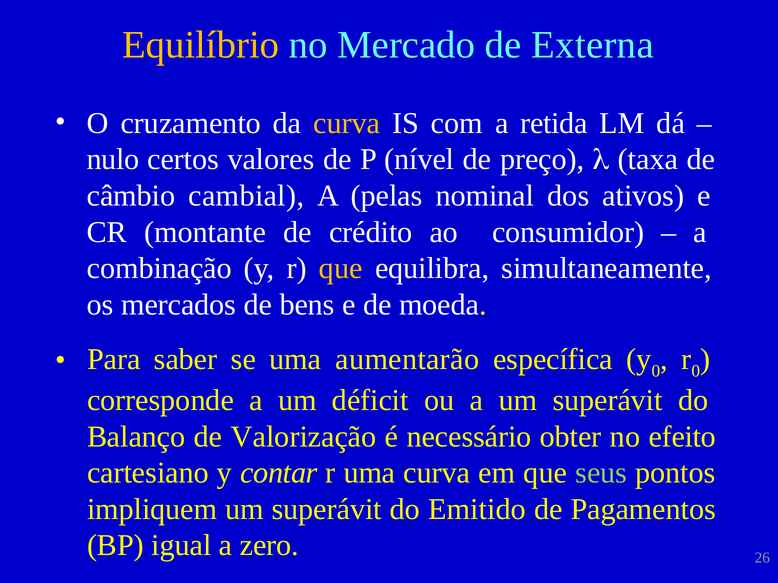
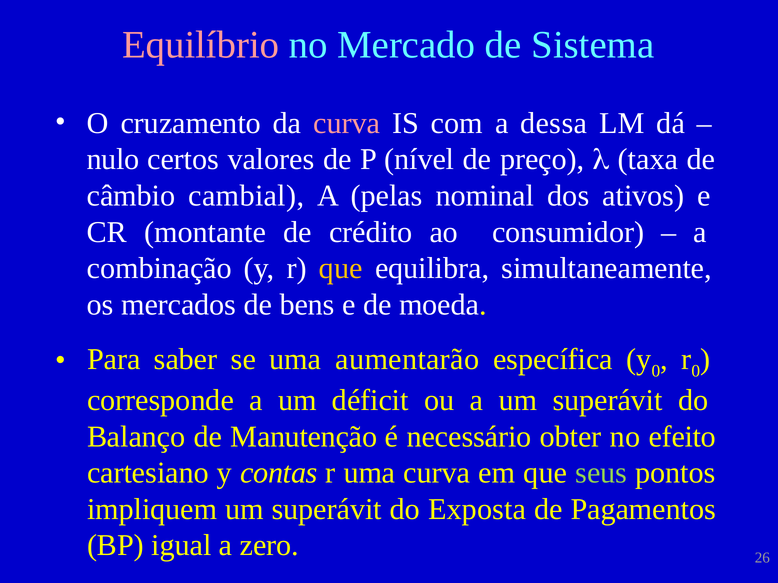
Equilíbrio colour: yellow -> pink (201, 45)
Externa: Externa -> Sistema (593, 45)
curva colour: yellow -> pink (347, 123)
retida: retida -> dessa (554, 123)
Valorização: Valorização -> Manutenção (304, 437)
contar: contar -> contas (279, 473)
Emitido: Emitido -> Exposta (477, 510)
